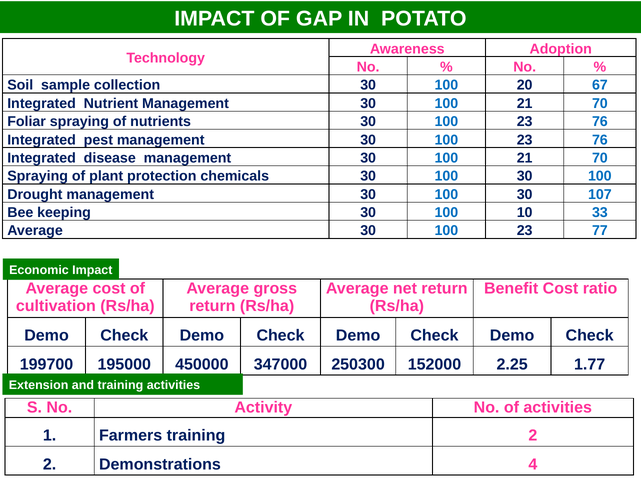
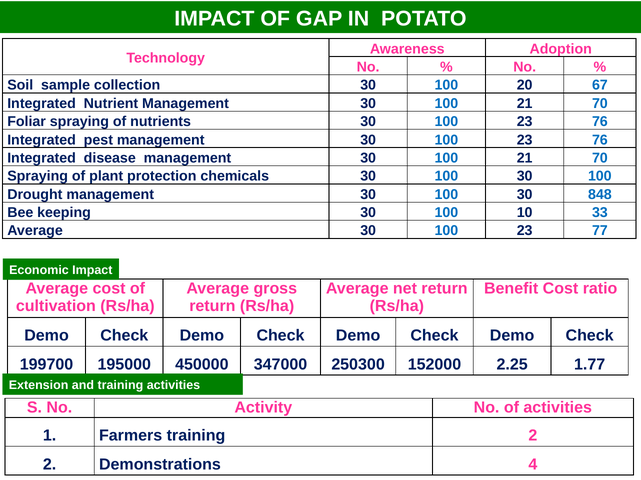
107: 107 -> 848 (600, 195)
